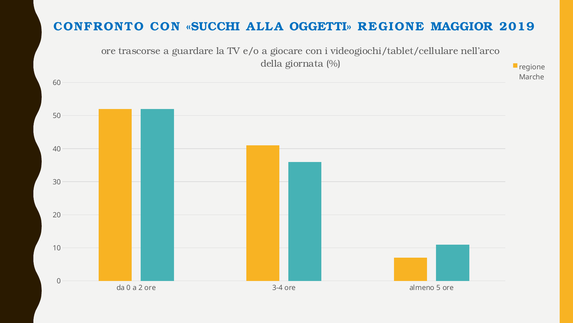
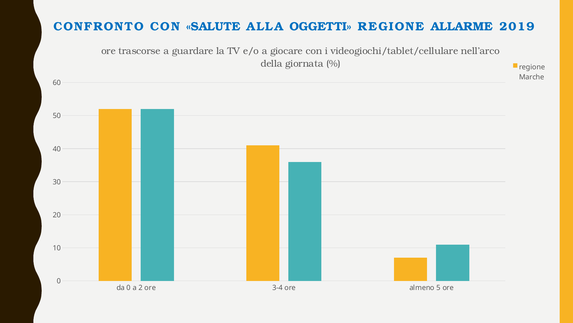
SUCCHI: SUCCHI -> SALUTE (213, 27)
MAGGIOR: MAGGIOR -> ALLARME (462, 27)
